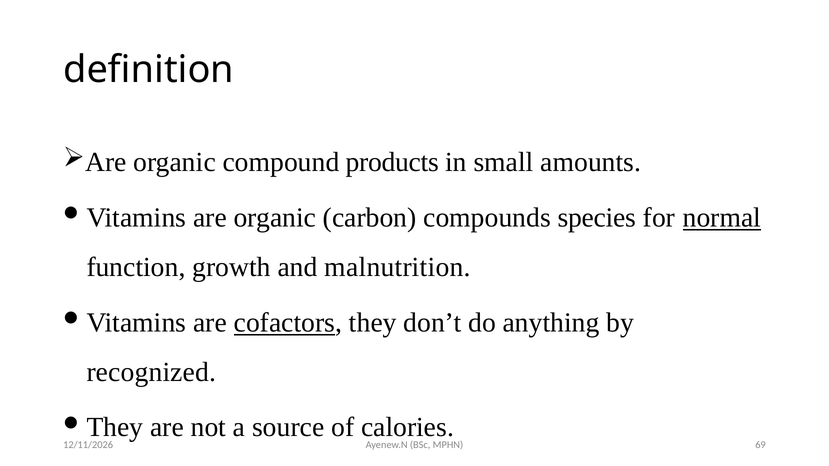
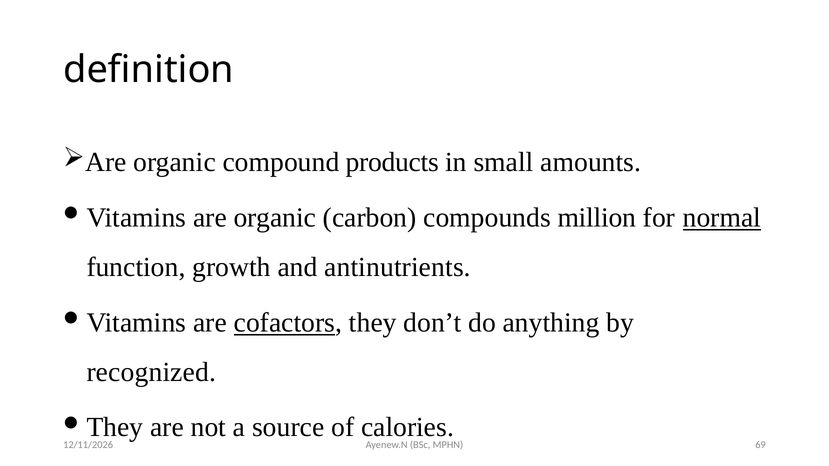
species: species -> million (597, 218)
malnutrition: malnutrition -> antinutrients (398, 267)
